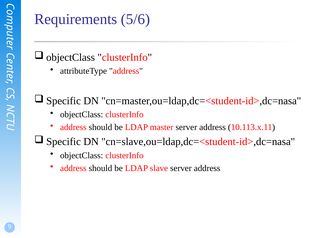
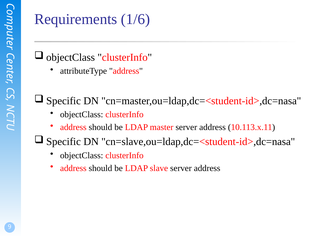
5/6: 5/6 -> 1/6 (136, 19)
